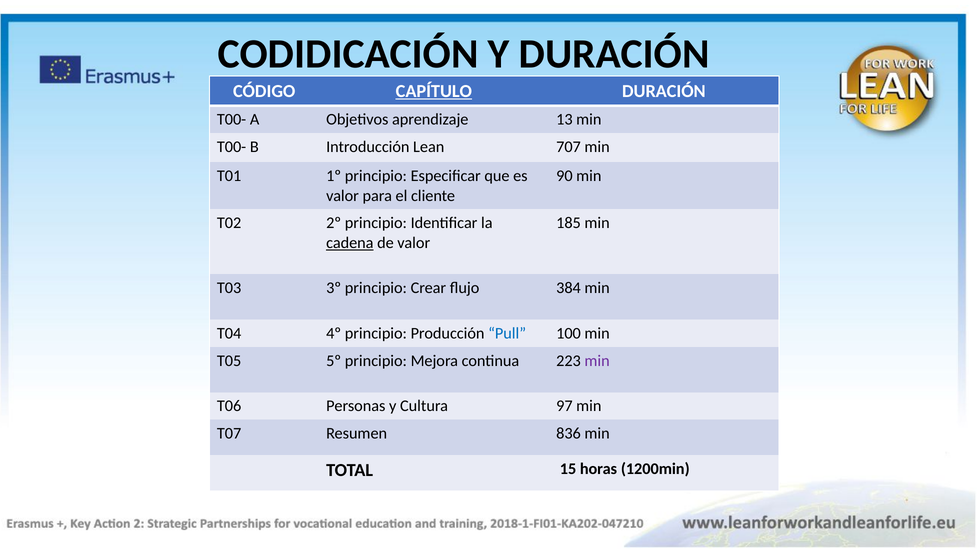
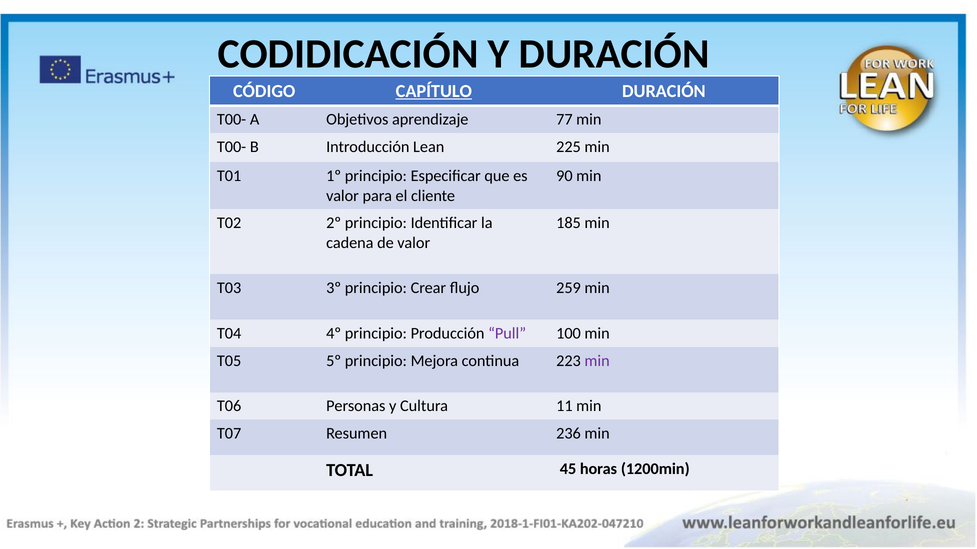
13: 13 -> 77 (564, 120)
707: 707 -> 225 (568, 147)
cadena underline: present -> none (350, 243)
384: 384 -> 259 (568, 288)
Pull colour: blue -> purple (507, 334)
97: 97 -> 11 (564, 406)
836: 836 -> 236 (568, 434)
15: 15 -> 45 (568, 470)
